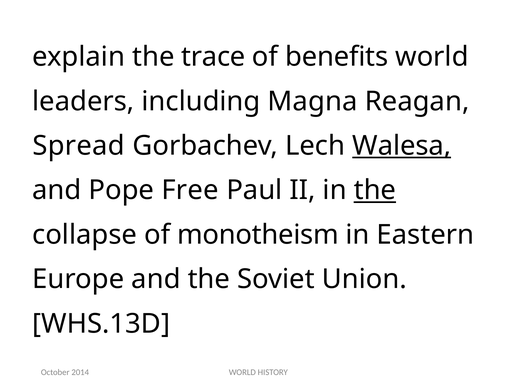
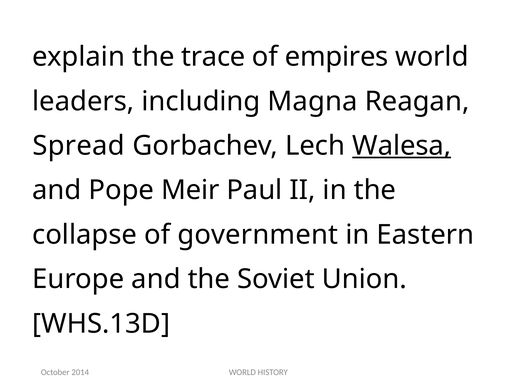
benefits: benefits -> empires (337, 57)
Free: Free -> Meir (190, 190)
the underline: present -> none (375, 190)
monotheism: monotheism -> government (258, 235)
